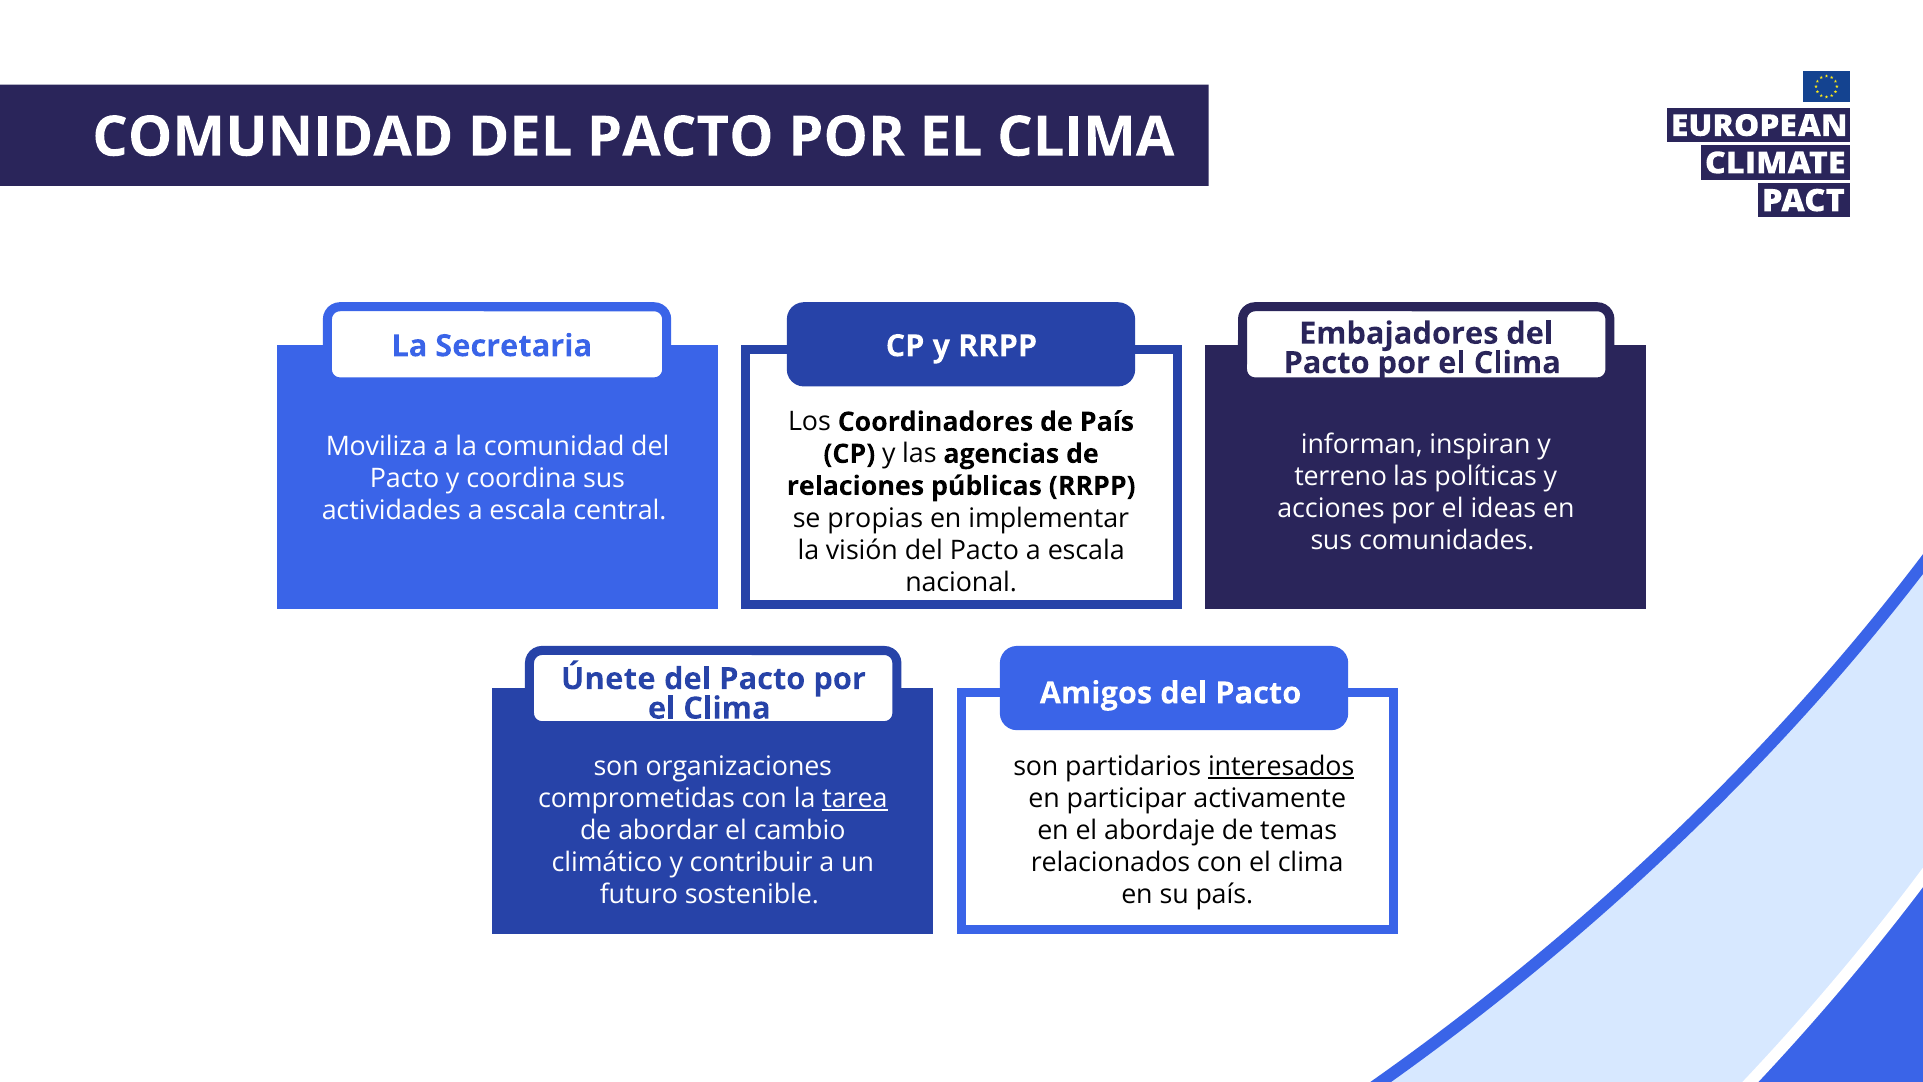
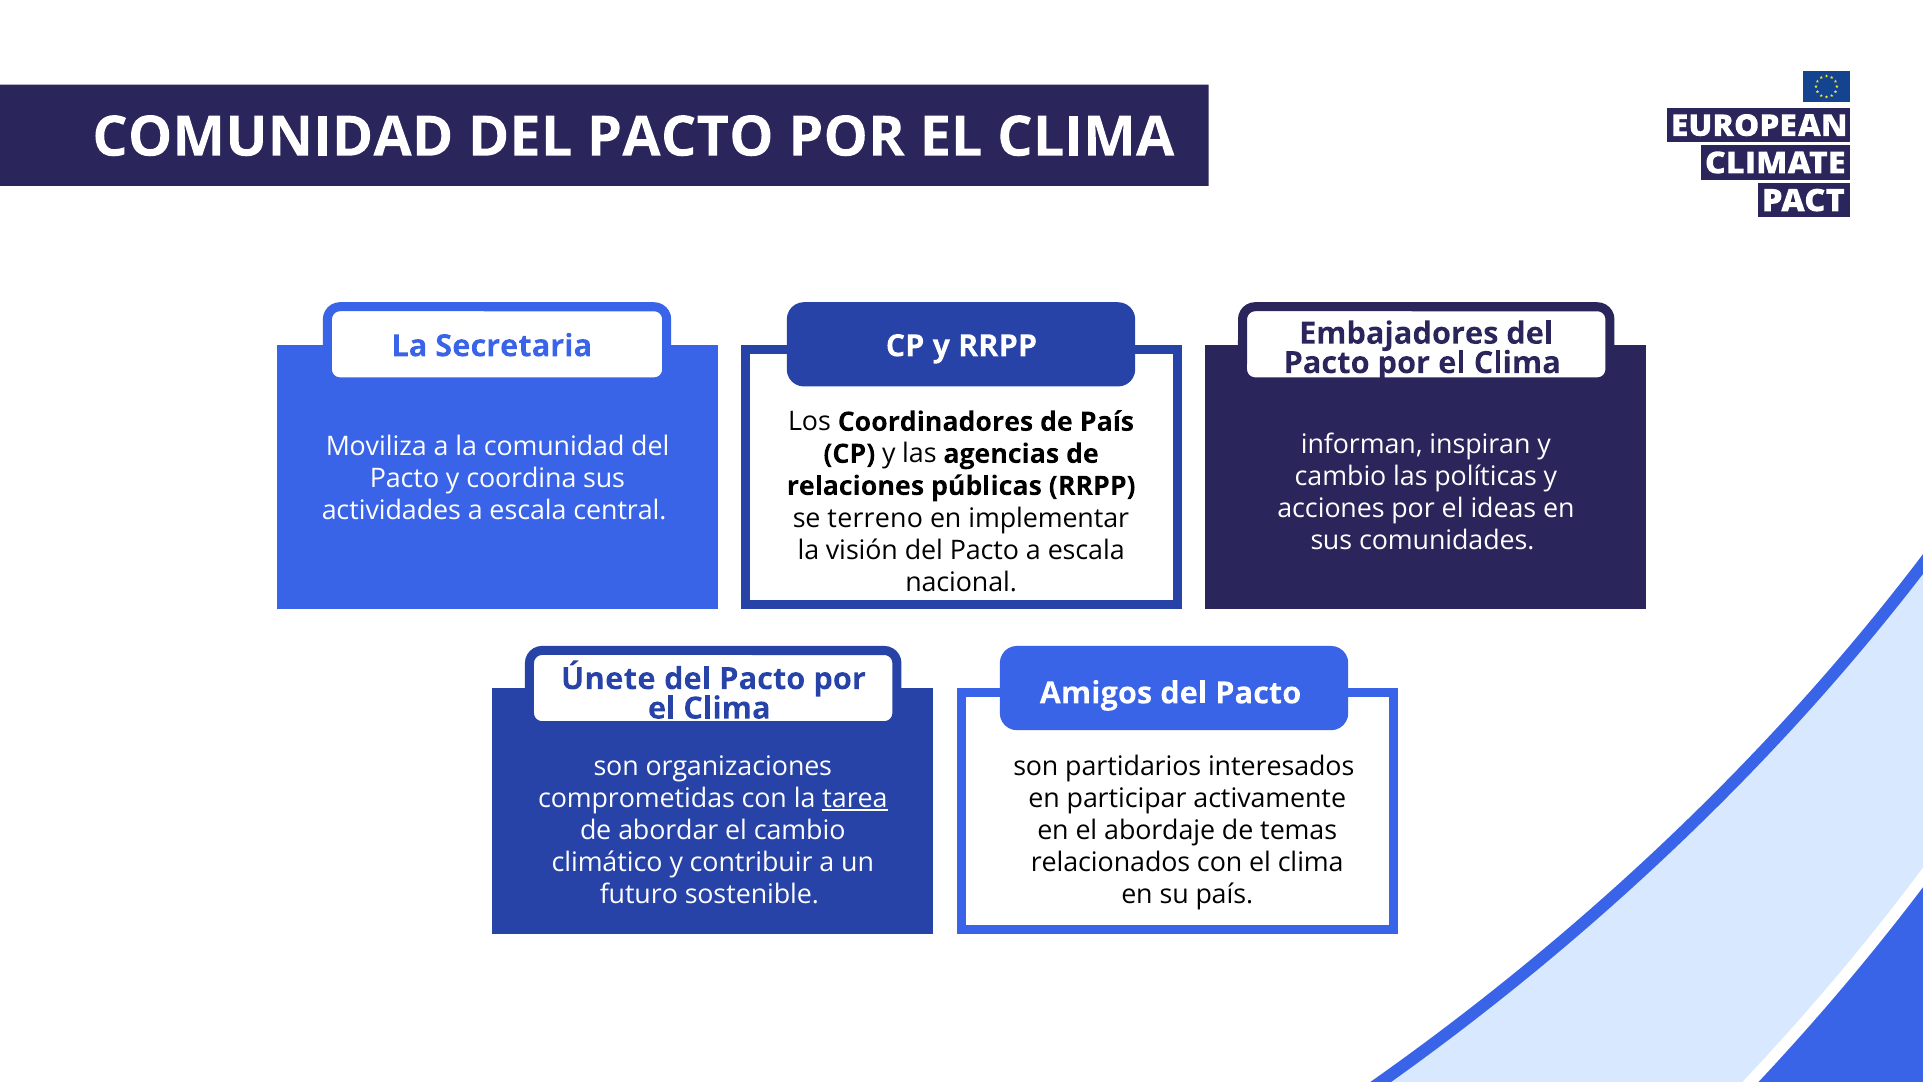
terreno: terreno -> cambio (1340, 476)
propias: propias -> terreno (875, 518)
interesados underline: present -> none (1281, 766)
